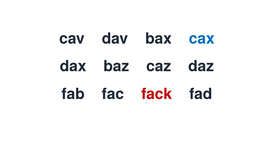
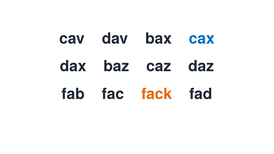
fack colour: red -> orange (157, 94)
